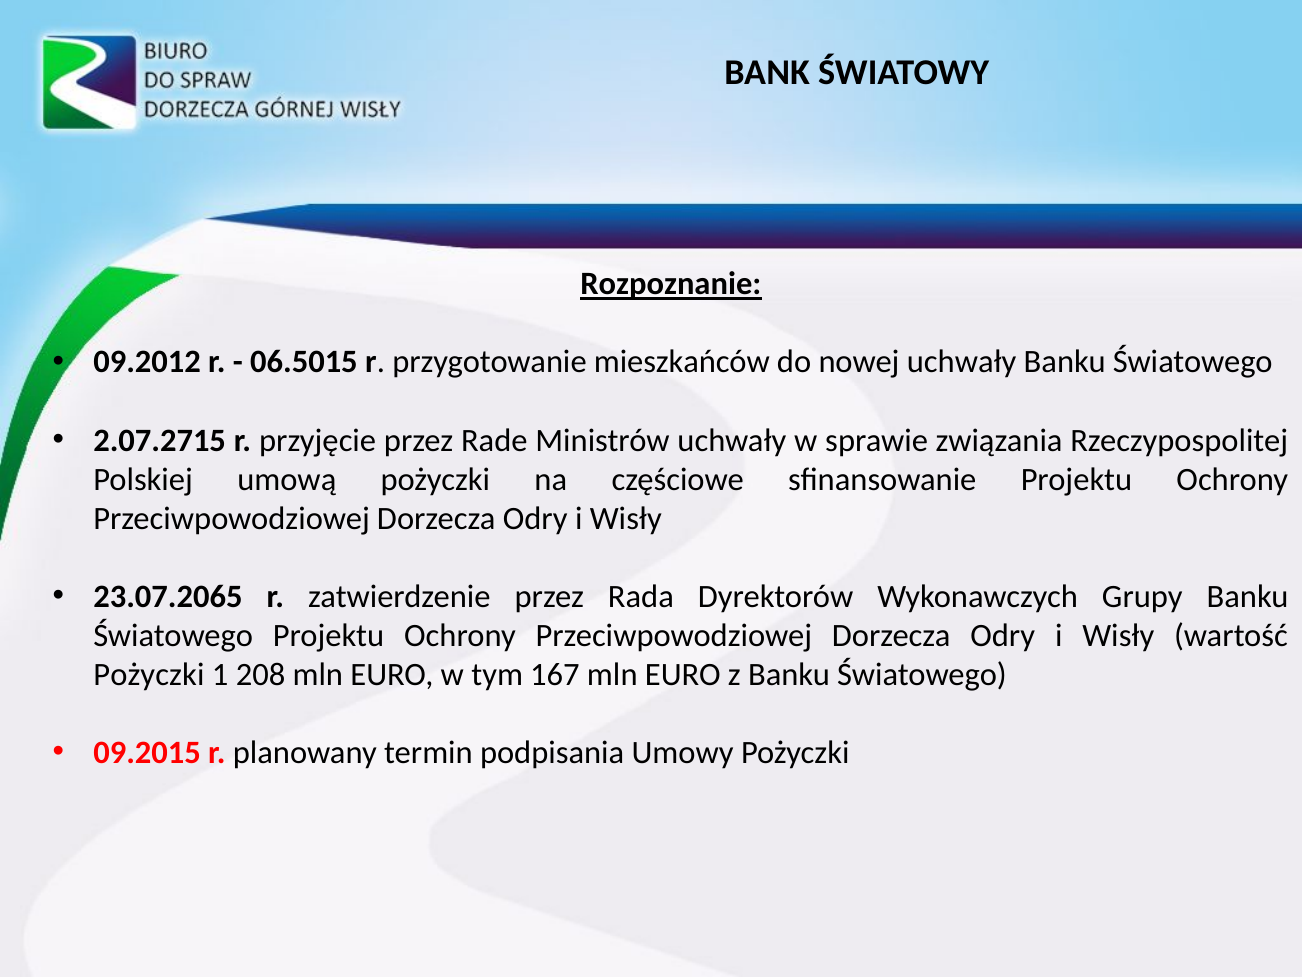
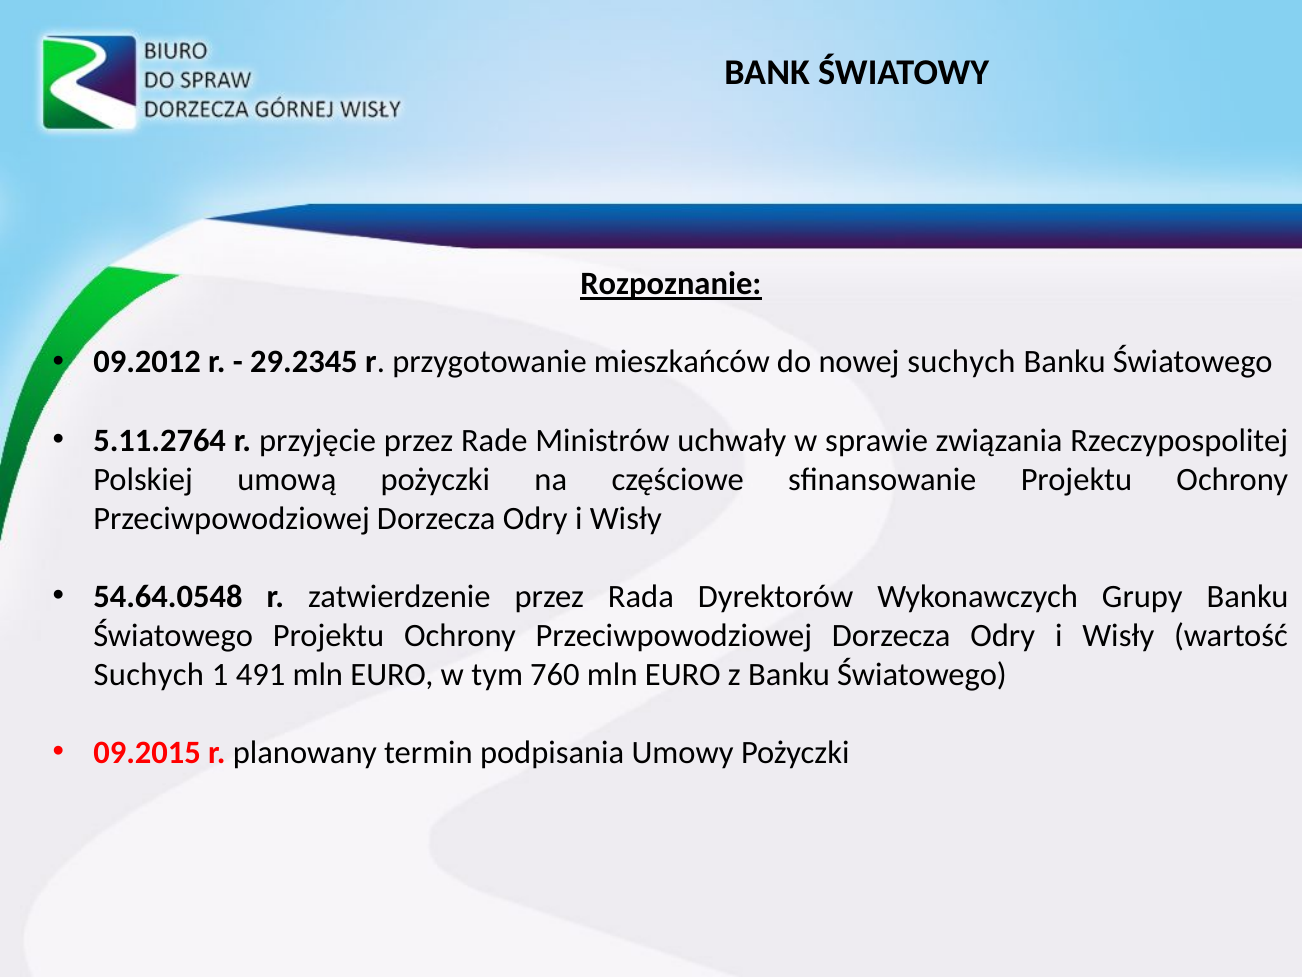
06.5015: 06.5015 -> 29.2345 (304, 362)
nowej uchwały: uchwały -> suchych (961, 362)
2.07.2715: 2.07.2715 -> 5.11.2764 (160, 440)
23.07.2065: 23.07.2065 -> 54.64.0548 (168, 596)
Pożyczki: Pożyczki -> Suchych (149, 674)
208: 208 -> 491 (261, 674)
167: 167 -> 760 (555, 674)
